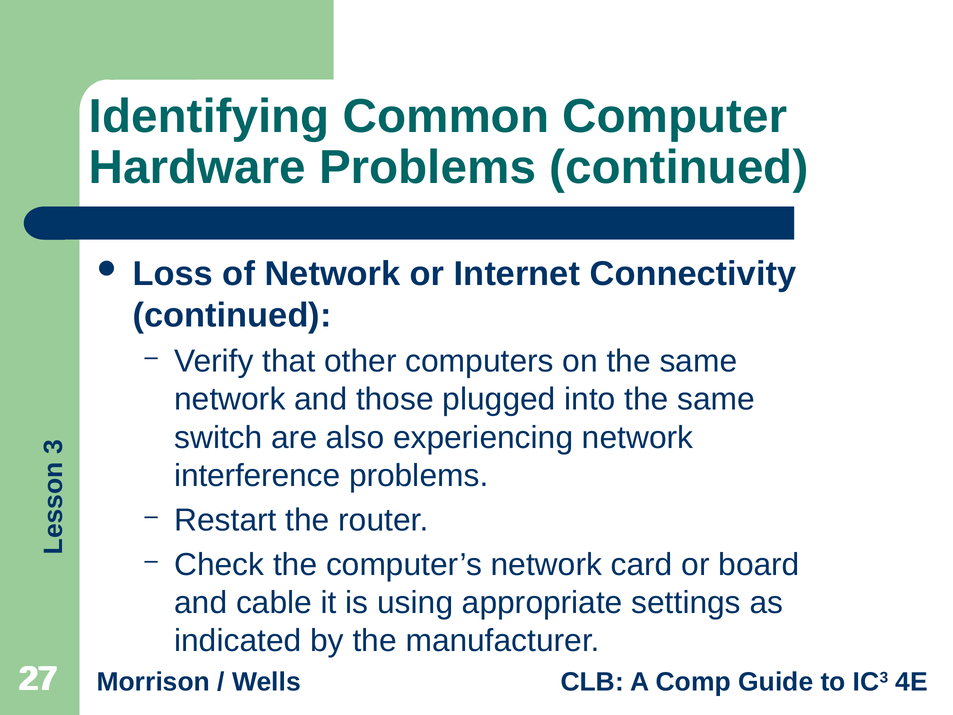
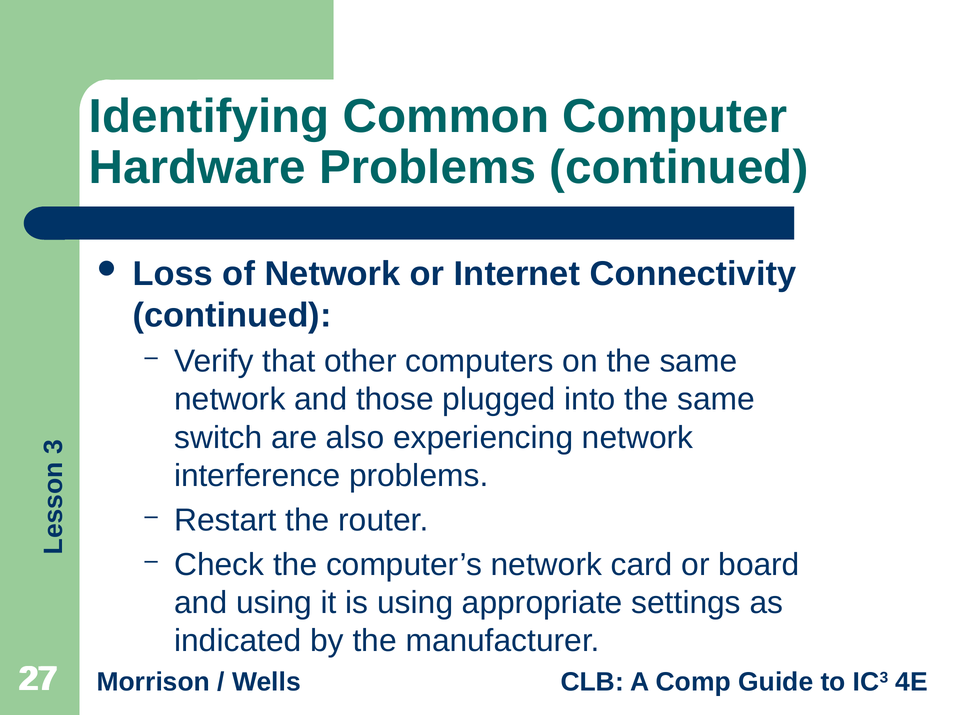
and cable: cable -> using (274, 603)
